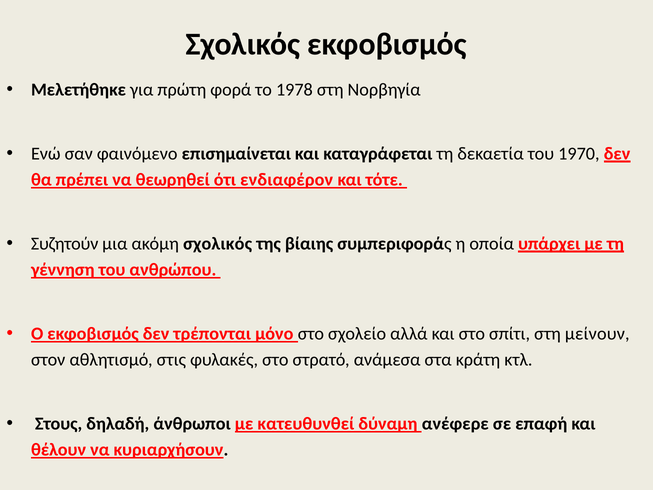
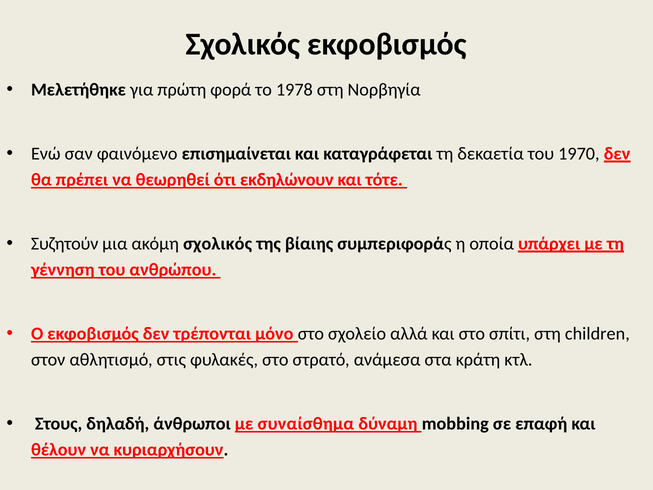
ενδιαφέρον: ενδιαφέρον -> εκδηλώνουν (287, 180)
μείνουν: μείνουν -> children (597, 334)
κατευθυνθεί: κατευθυνθεί -> συναίσθημα (306, 424)
ανέφερε: ανέφερε -> mobbing (455, 424)
